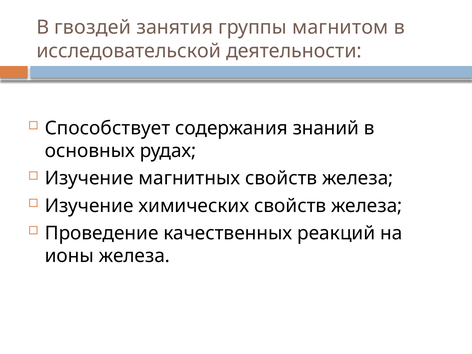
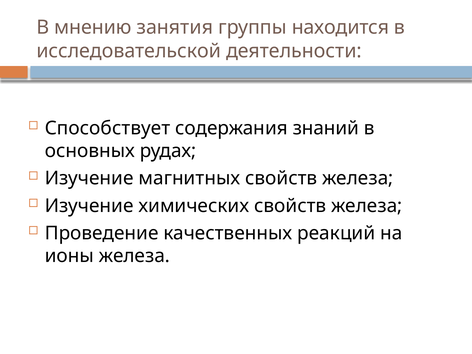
гвоздей: гвоздей -> мнению (93, 27)
магнитом: магнитом -> находится (340, 27)
